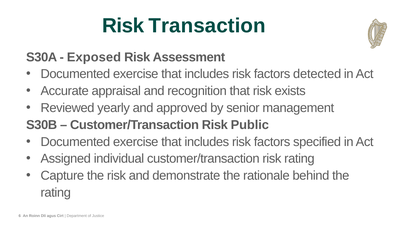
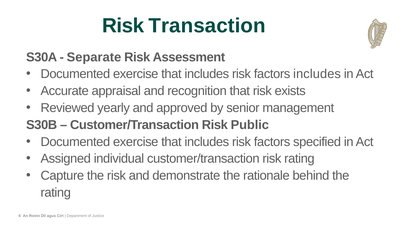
Exposed: Exposed -> Separate (94, 57)
factors detected: detected -> includes (317, 74)
